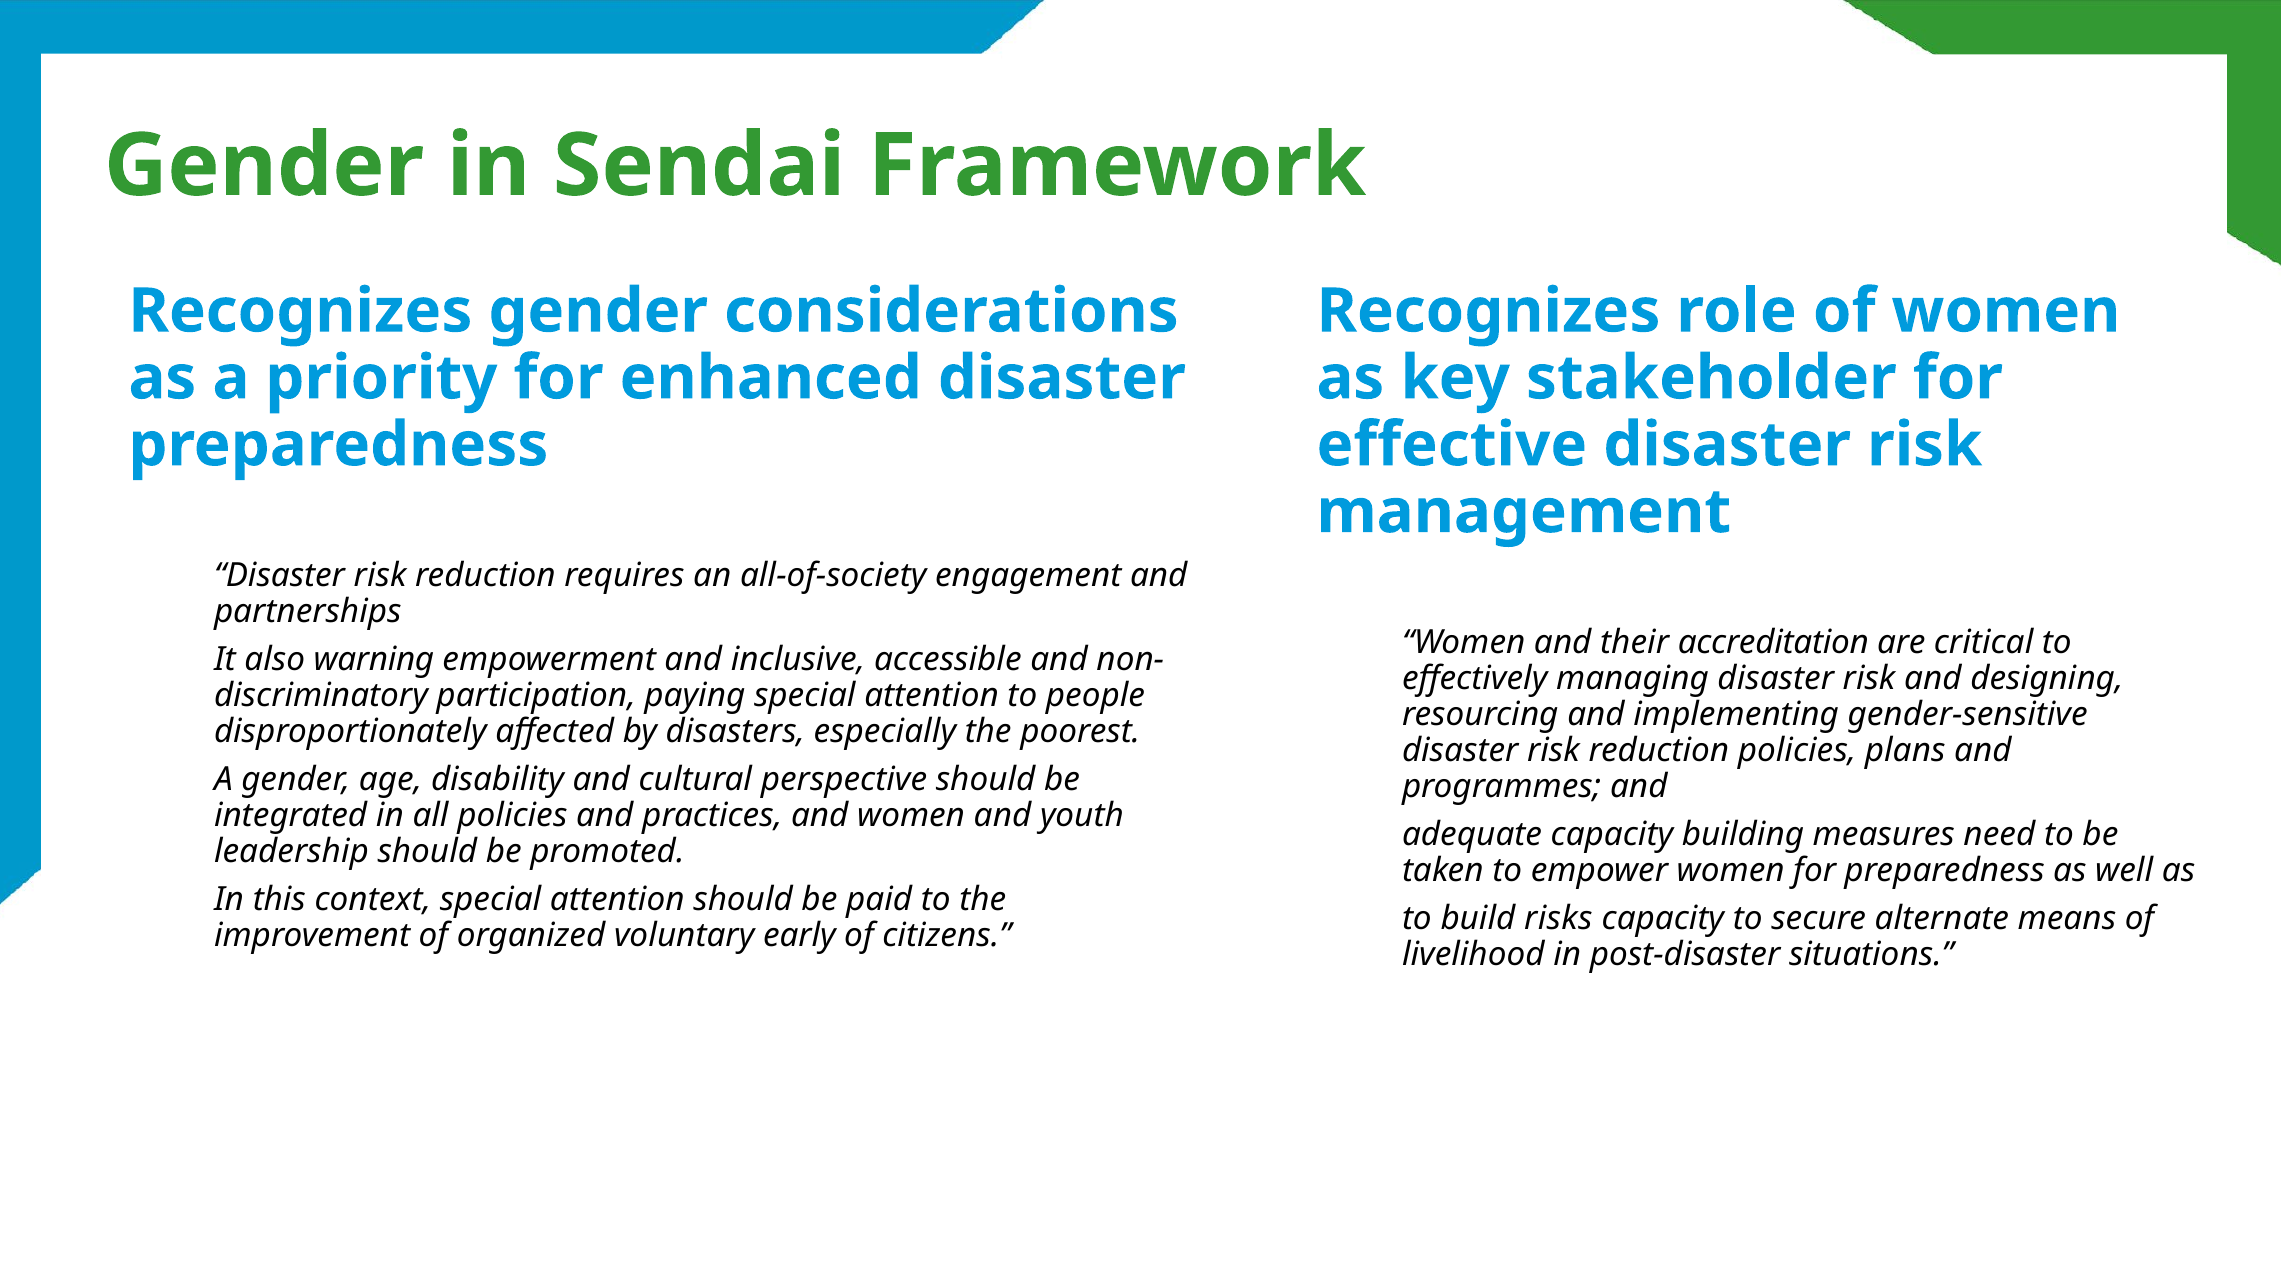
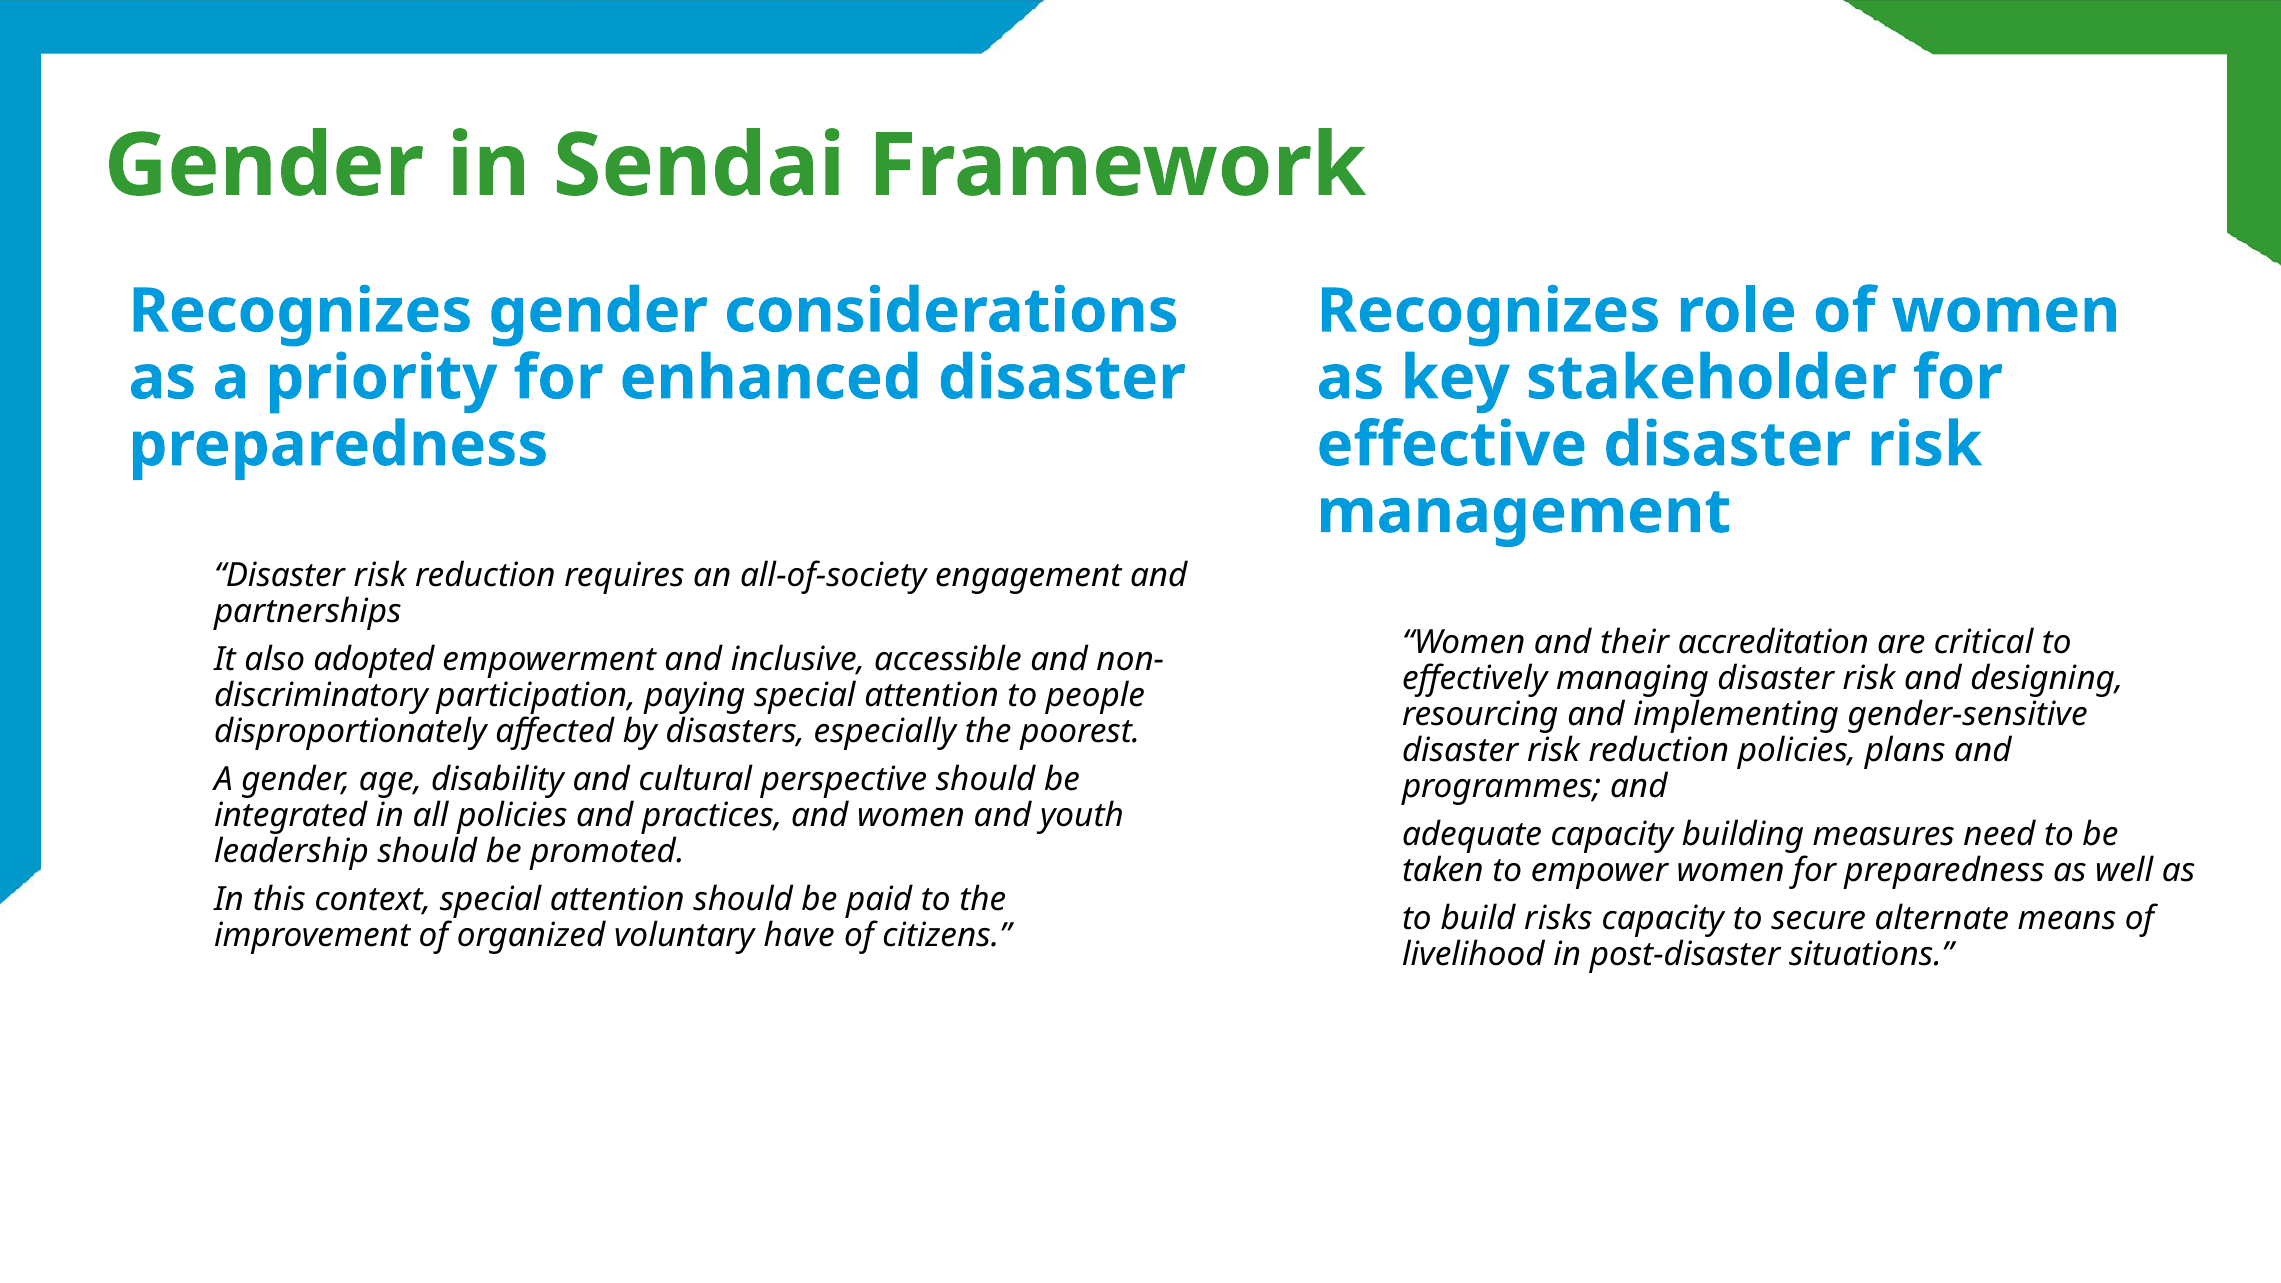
warning: warning -> adopted (374, 659)
early: early -> have (799, 935)
